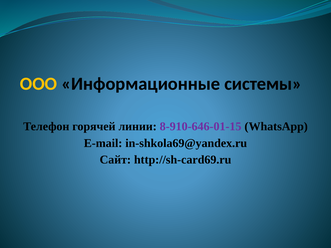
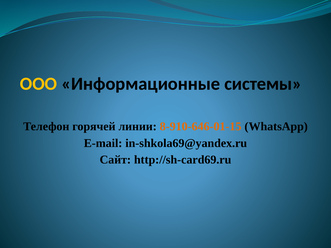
8-910-646-01-15 colour: purple -> orange (201, 127)
